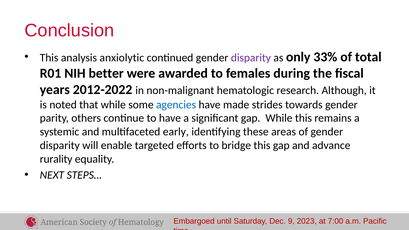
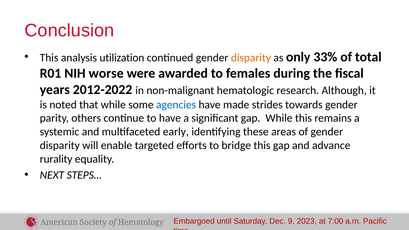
anxiolytic: anxiolytic -> utilization (122, 58)
disparity colour: purple -> orange (251, 58)
better: better -> worse (106, 73)
